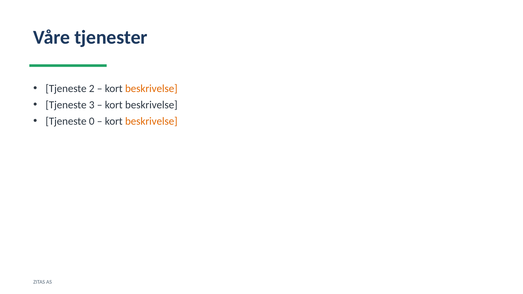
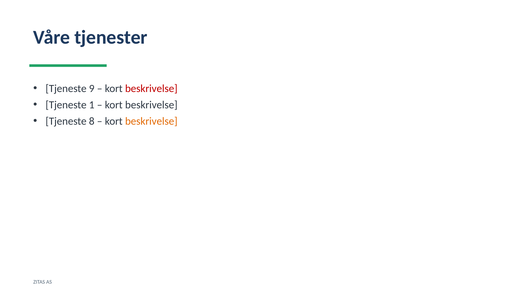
2: 2 -> 9 (92, 89)
beskrivelse colour: orange -> red (151, 89)
3: 3 -> 1 (92, 105)
0: 0 -> 8 (92, 121)
